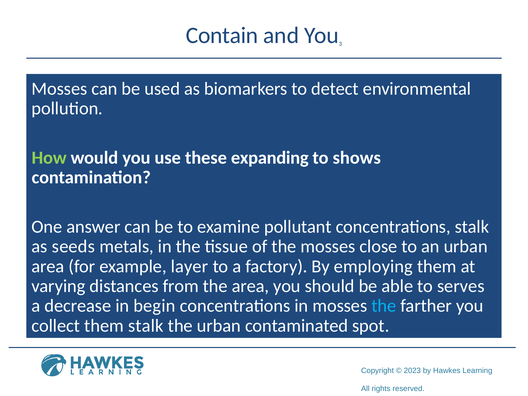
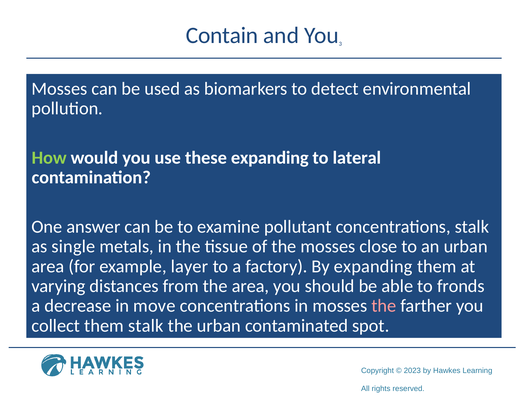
shows: shows -> lateral (357, 158)
seeds: seeds -> single (73, 247)
By employing: employing -> expanding (373, 266)
serves: serves -> fronds (461, 286)
begin: begin -> move (154, 306)
the colour: light blue -> pink (384, 306)
